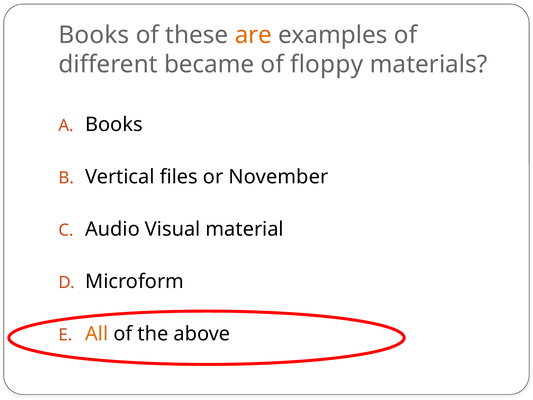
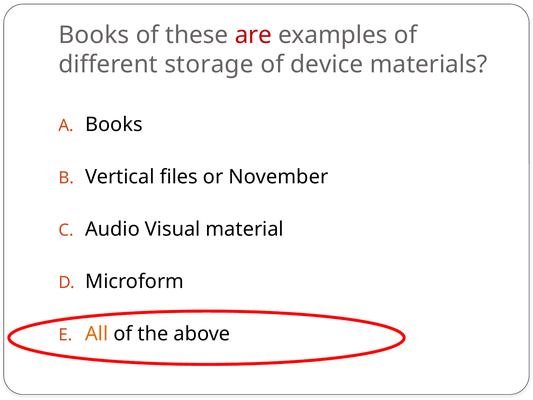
are colour: orange -> red (253, 35)
became: became -> storage (209, 64)
floppy: floppy -> device (327, 64)
